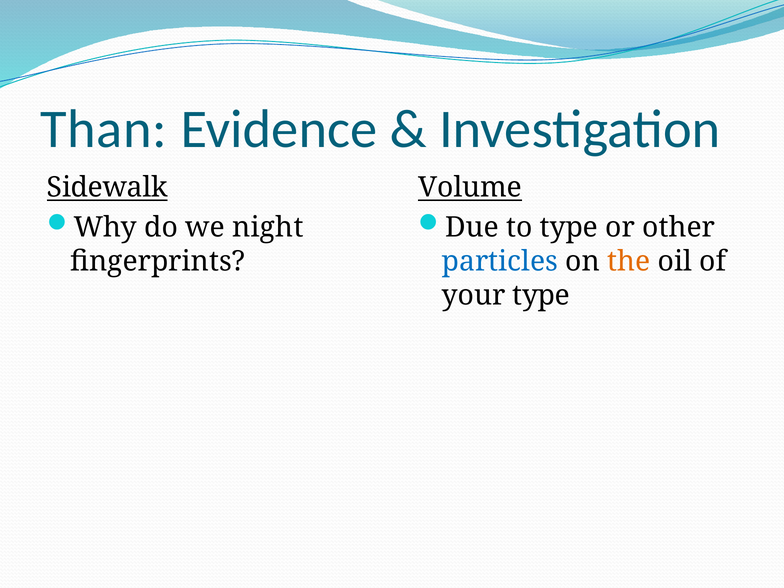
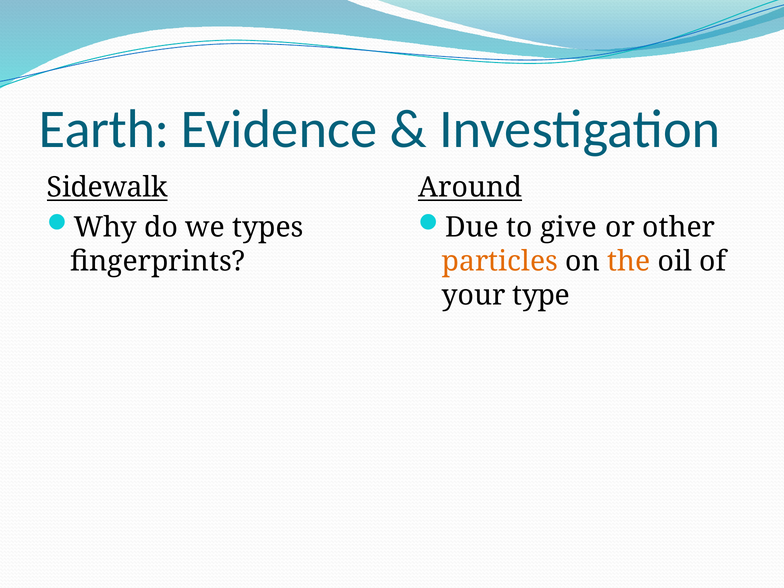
Than: Than -> Earth (104, 129)
Volume: Volume -> Around (470, 188)
night: night -> types (268, 227)
to type: type -> give (569, 227)
particles colour: blue -> orange (500, 261)
